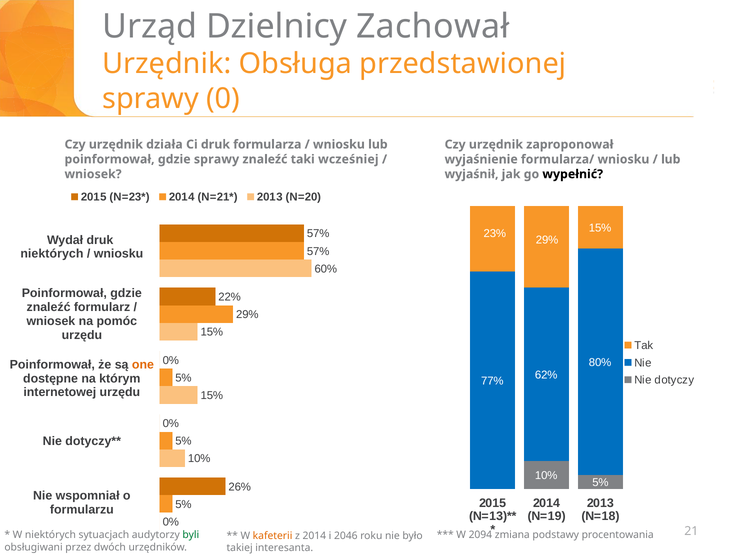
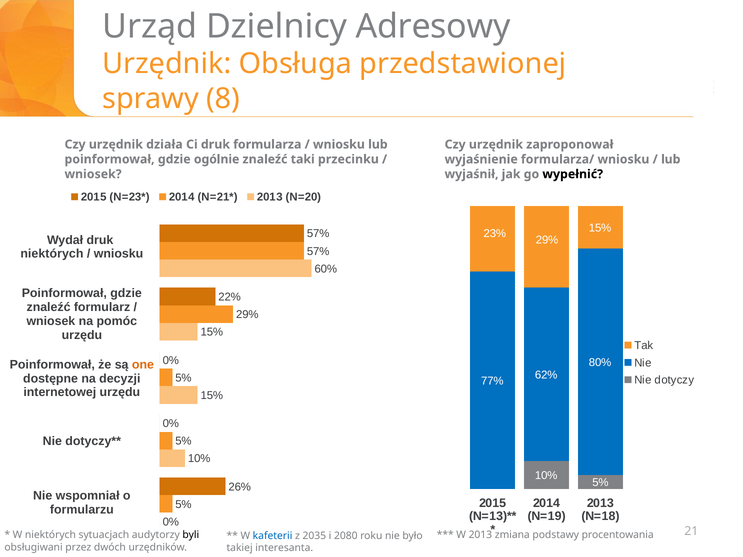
Zachował: Zachował -> Adresowy (433, 26)
0: 0 -> 8 (223, 99)
gdzie sprawy: sprawy -> ogólnie (217, 159)
wcześniej: wcześniej -> przecinku (348, 159)
którym: którym -> decyzji (120, 379)
W 2094: 2094 -> 2013 (480, 535)
byli colour: green -> black (191, 535)
kafeterii colour: orange -> blue (273, 536)
z 2014: 2014 -> 2035 (314, 536)
2046: 2046 -> 2080 (346, 536)
